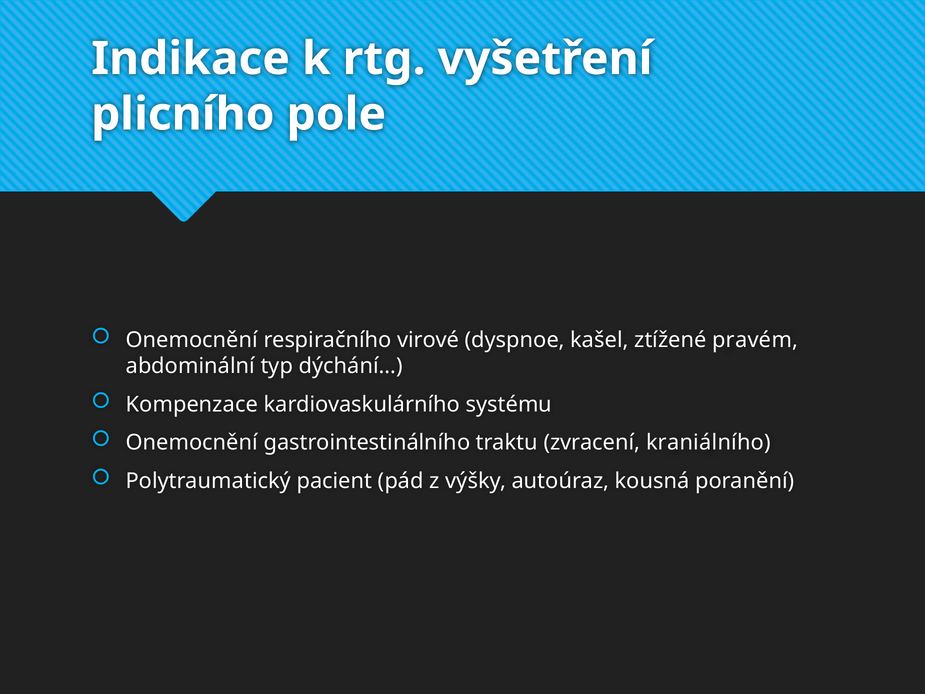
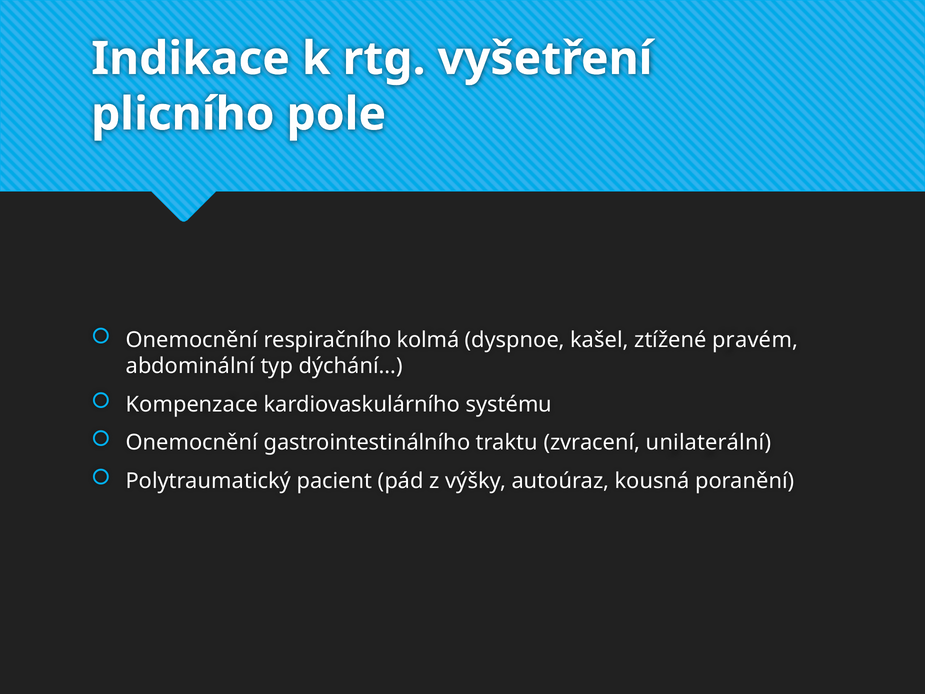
virové: virové -> kolmá (428, 340)
kraniálního: kraniálního -> unilaterální (709, 443)
